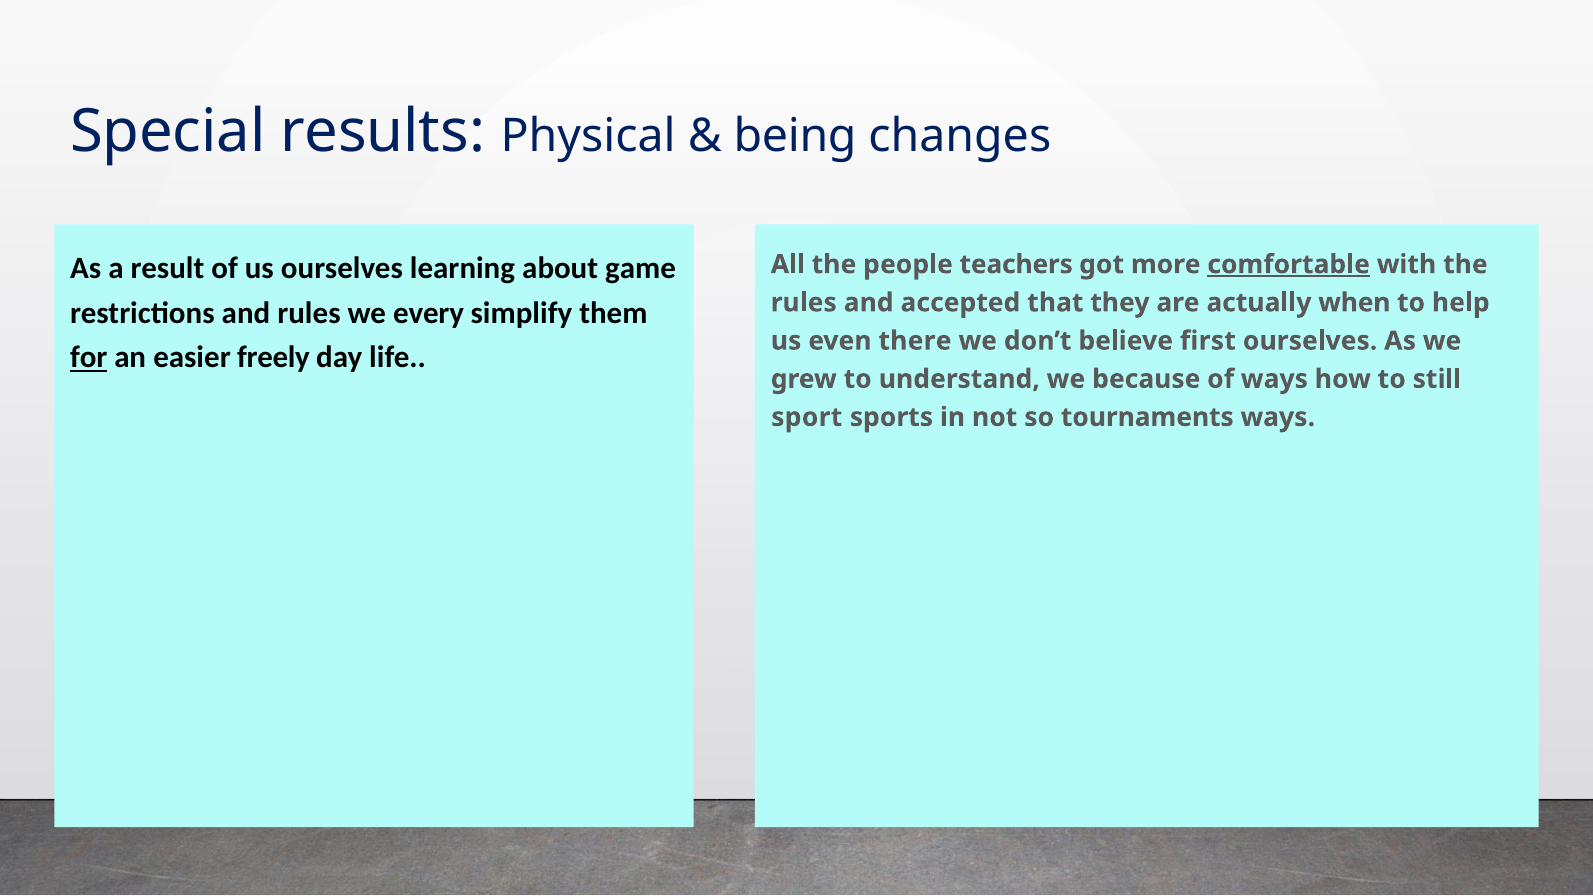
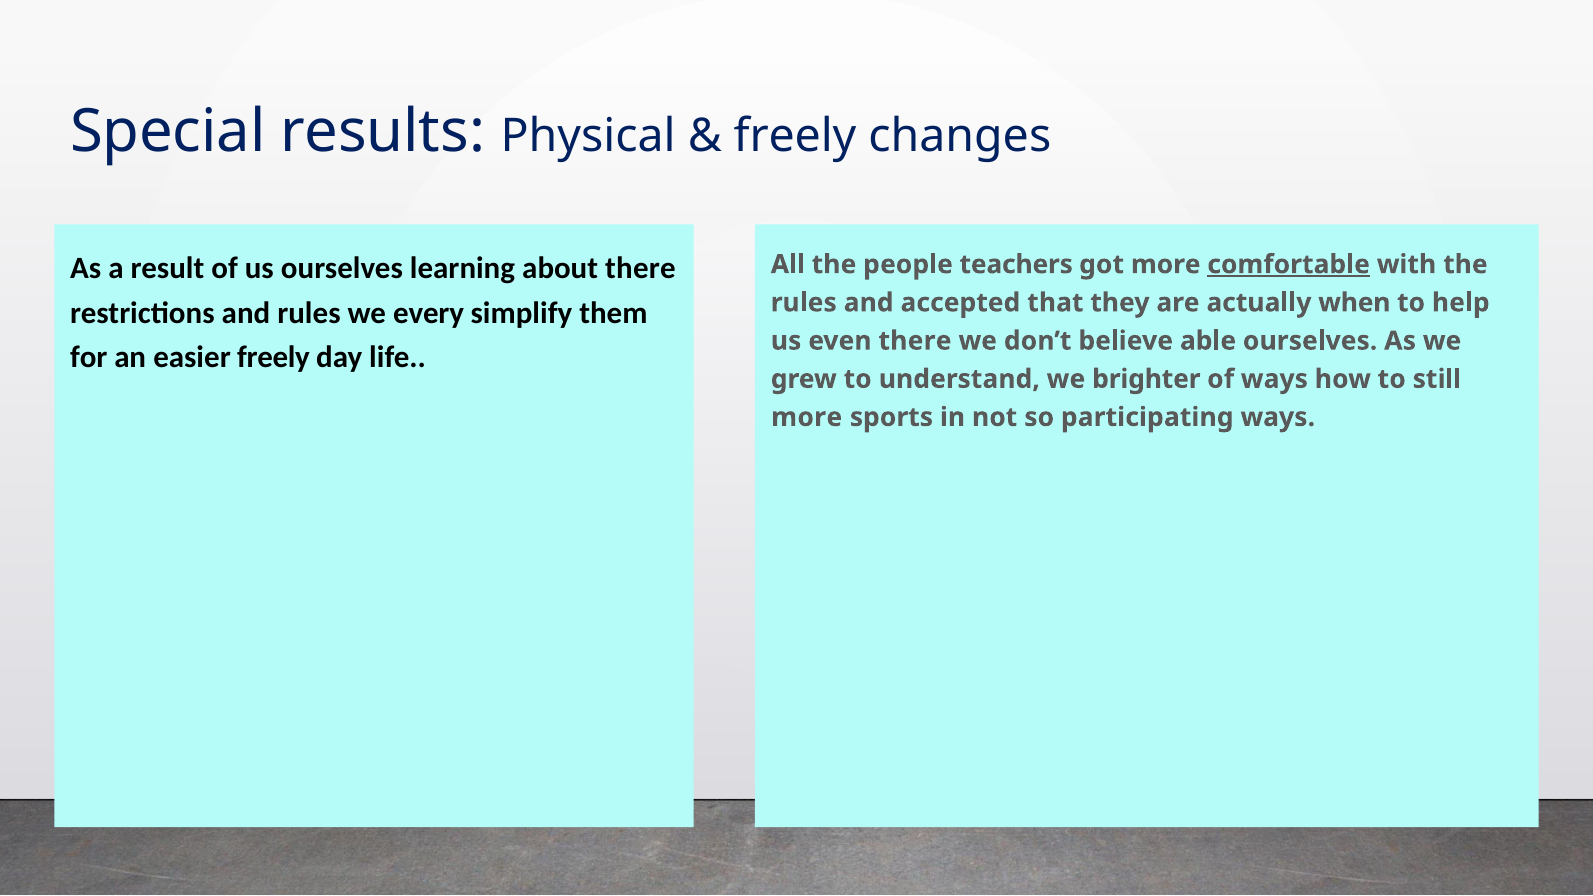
being: being -> freely (795, 136)
about game: game -> there (640, 269)
first: first -> able (1208, 341)
for underline: present -> none (89, 358)
because: because -> brighter (1146, 379)
sport: sport -> more (807, 417)
tournaments: tournaments -> participating (1147, 417)
